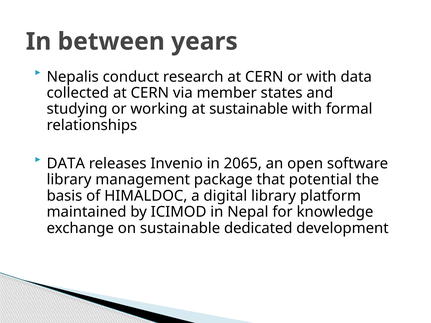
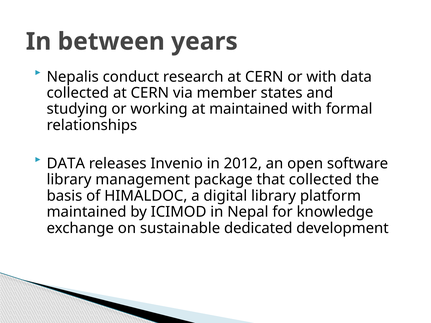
at sustainable: sustainable -> maintained (249, 109)
2065: 2065 -> 2012 (243, 164)
that potential: potential -> collected (320, 180)
